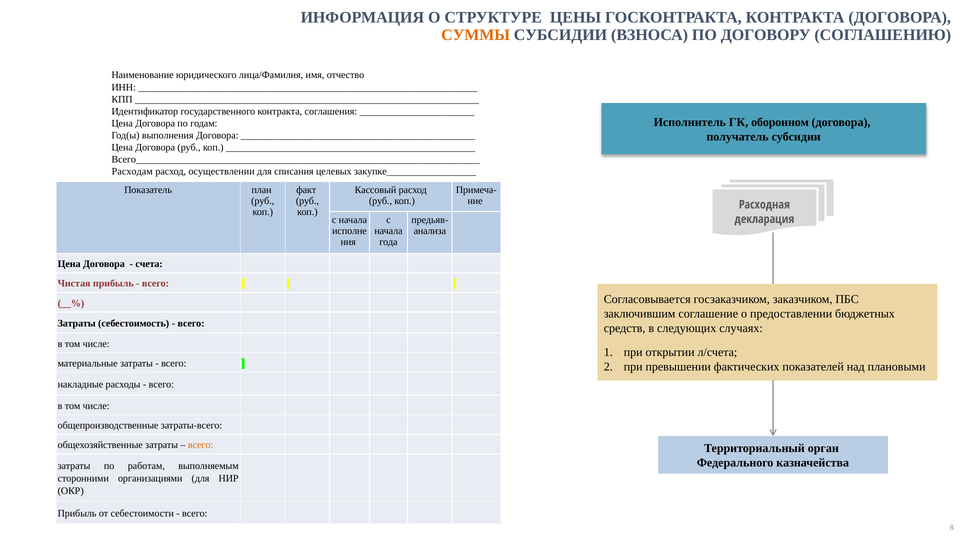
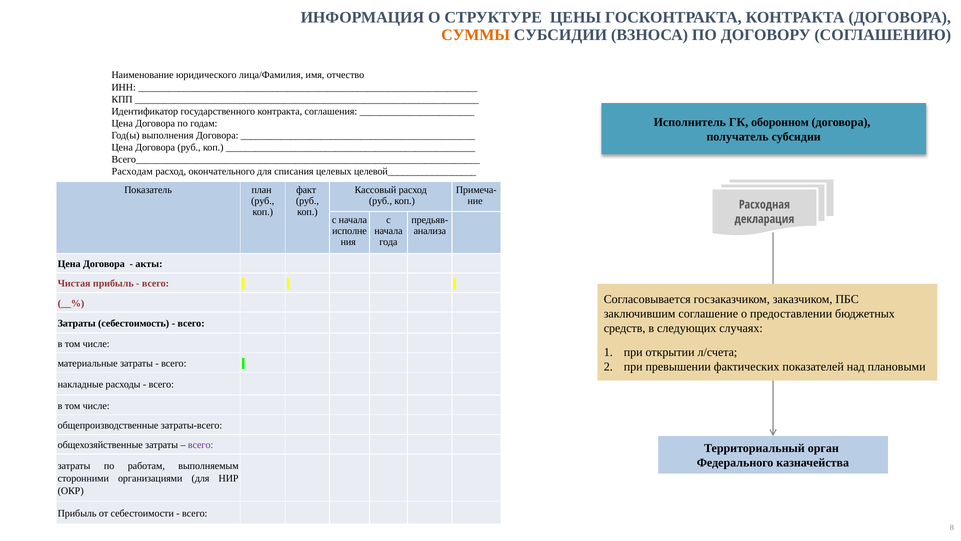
осуществлении: осуществлении -> окончательного (222, 171)
закупке__________________: закупке__________________ -> целевой__________________ (415, 171)
счета: счета -> акты (149, 264)
всего colour: orange -> purple (201, 445)
